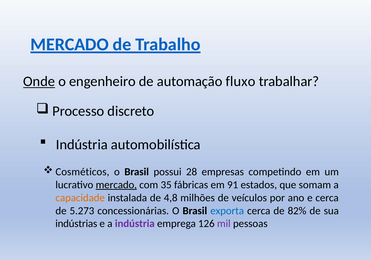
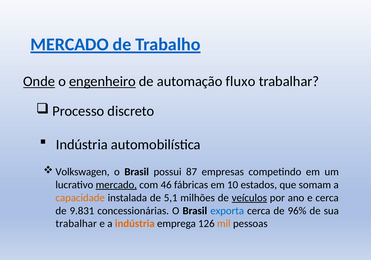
engenheiro underline: none -> present (102, 81)
Cosméticos: Cosméticos -> Volkswagen (83, 172)
28: 28 -> 87 (192, 172)
35: 35 -> 46 (166, 185)
91: 91 -> 10 (233, 185)
4,8: 4,8 -> 5,1 (171, 198)
veículos underline: none -> present (249, 198)
5.273: 5.273 -> 9.831 (82, 211)
82%: 82% -> 96% (297, 211)
indústrias: indústrias -> trabalhar (76, 224)
indústria colour: purple -> orange (135, 224)
mil colour: purple -> orange (224, 224)
